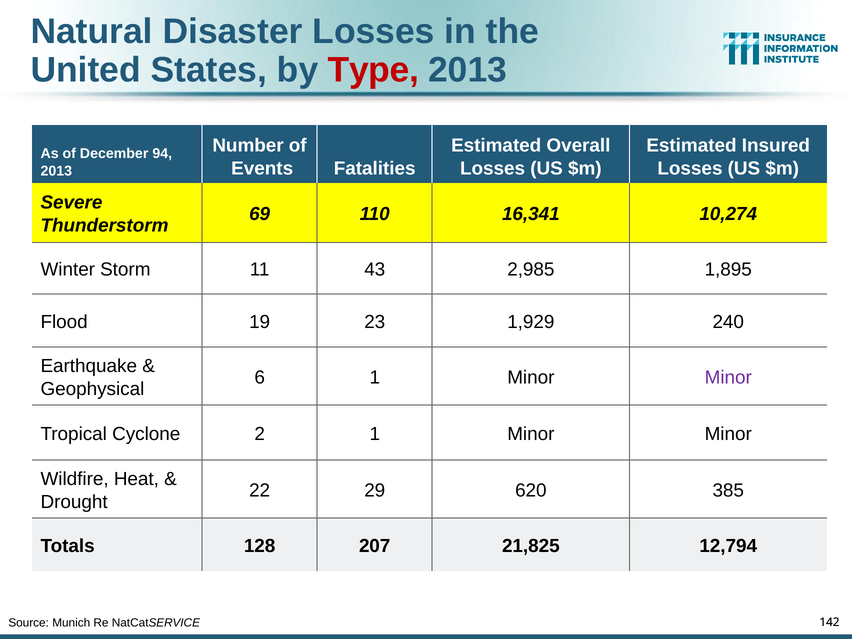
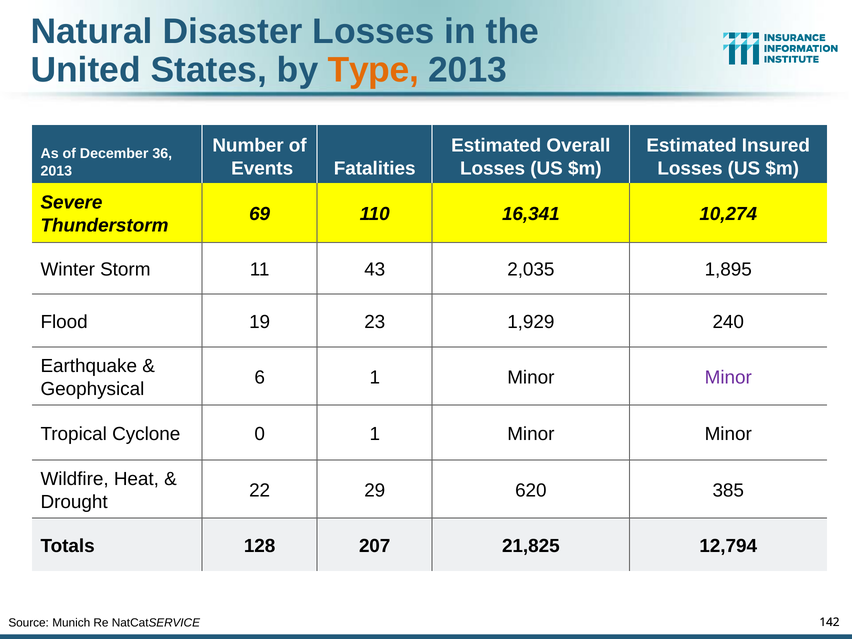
Type colour: red -> orange (373, 70)
94: 94 -> 36 (162, 154)
2,985: 2,985 -> 2,035 (531, 270)
2: 2 -> 0 (260, 434)
